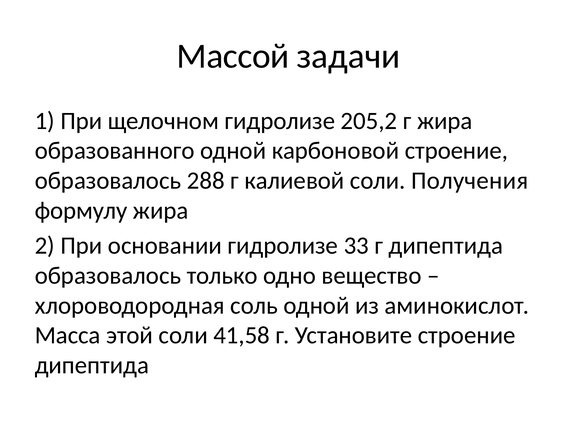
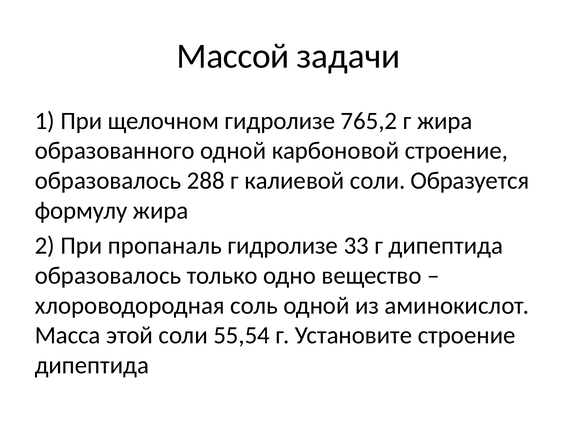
205,2: 205,2 -> 765,2 (369, 121)
Получения: Получения -> Образуется (470, 180)
основании: основании -> пропаналь (165, 245)
41,58: 41,58 -> 55,54 (242, 335)
